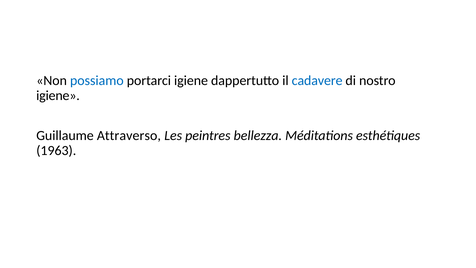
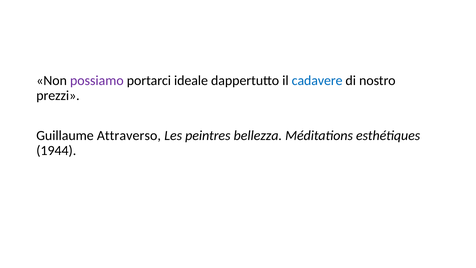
possiamo colour: blue -> purple (97, 80)
portarci igiene: igiene -> ideale (191, 80)
igiene: igiene -> prezzi (58, 95)
1963: 1963 -> 1944 (56, 150)
